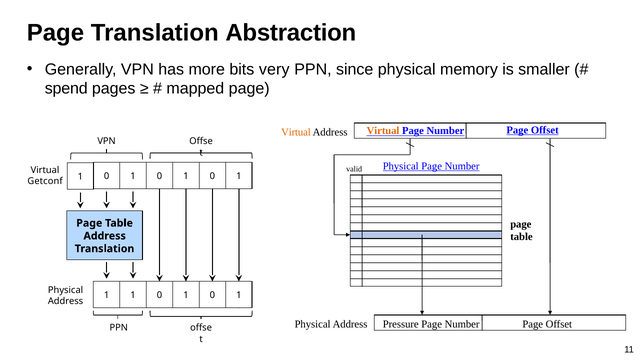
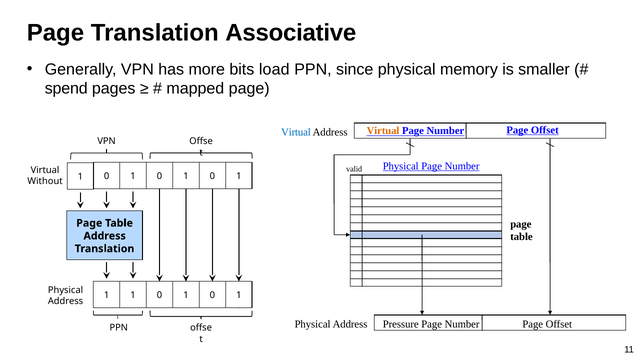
Abstraction: Abstraction -> Associative (291, 33)
very: very -> load (274, 69)
Virtual colour: orange -> blue (296, 132)
Getconf: Getconf -> Without (45, 181)
